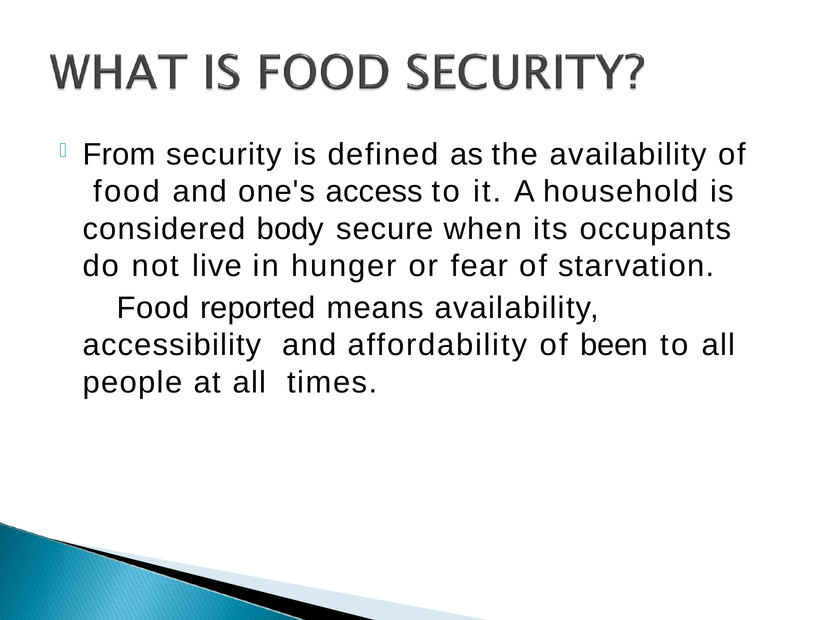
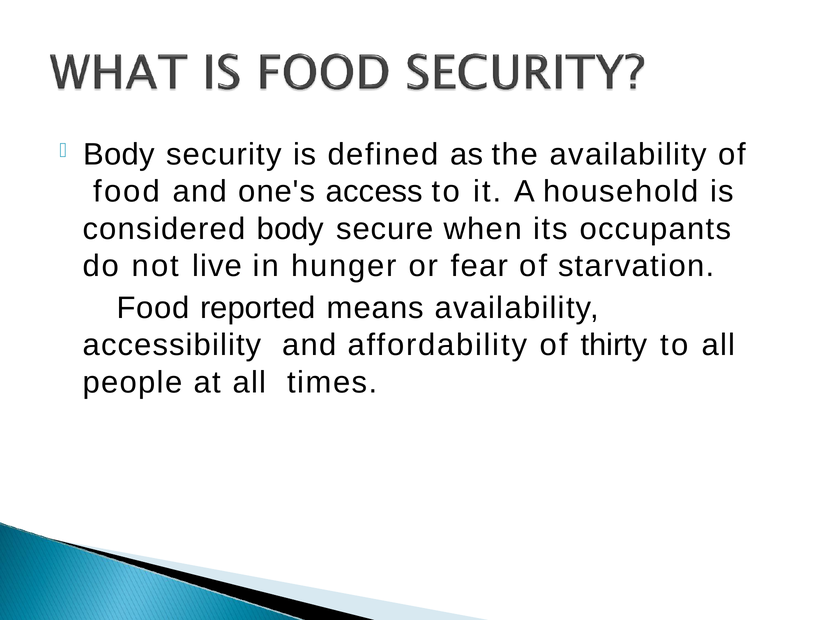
From: From -> Body (119, 154)
been: been -> thirty (614, 345)
